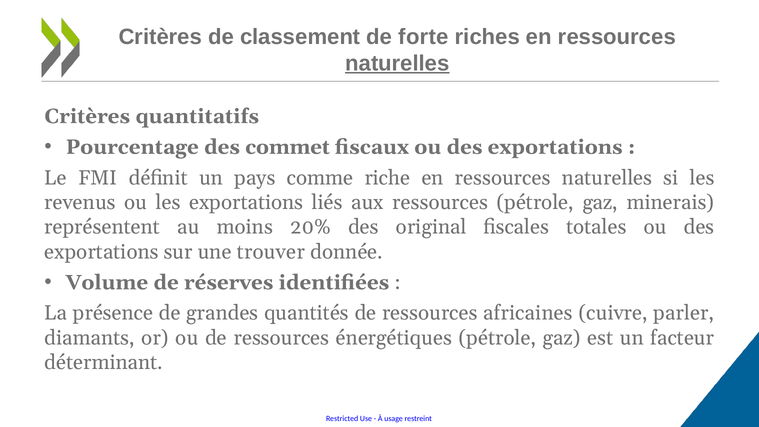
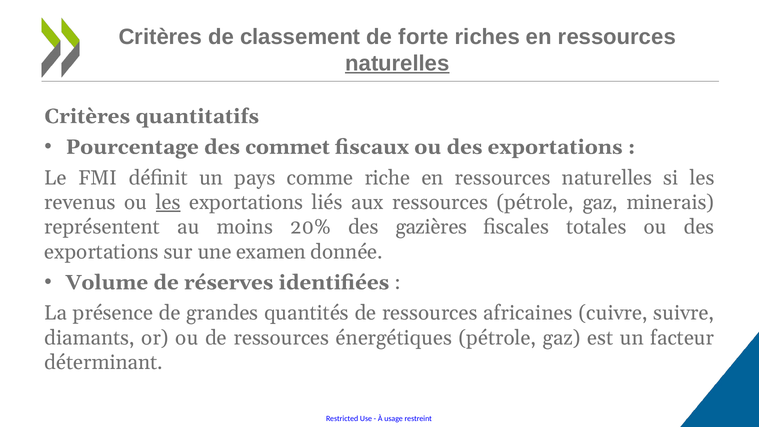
les underline: none -> present (168, 202)
original: original -> gazières (431, 227)
trouver: trouver -> examen (271, 252)
parler: parler -> suivre (684, 313)
